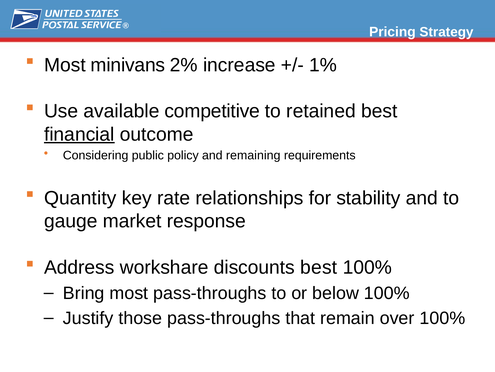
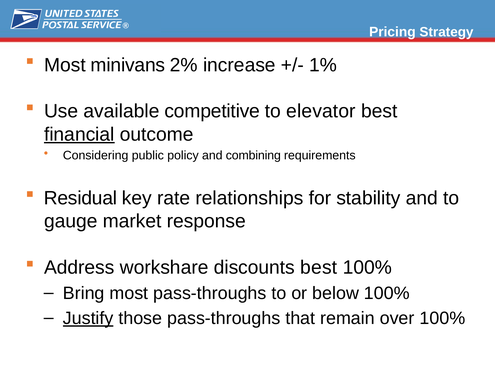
retained: retained -> elevator (321, 111)
remaining: remaining -> combining (253, 155)
Quantity: Quantity -> Residual (80, 198)
Justify underline: none -> present (88, 318)
